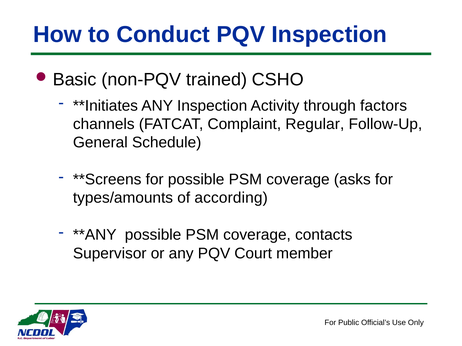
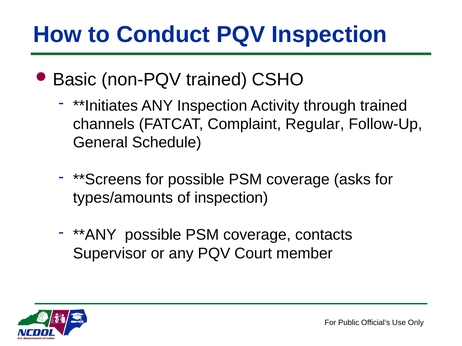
through factors: factors -> trained (384, 106)
of according: according -> inspection (231, 198)
